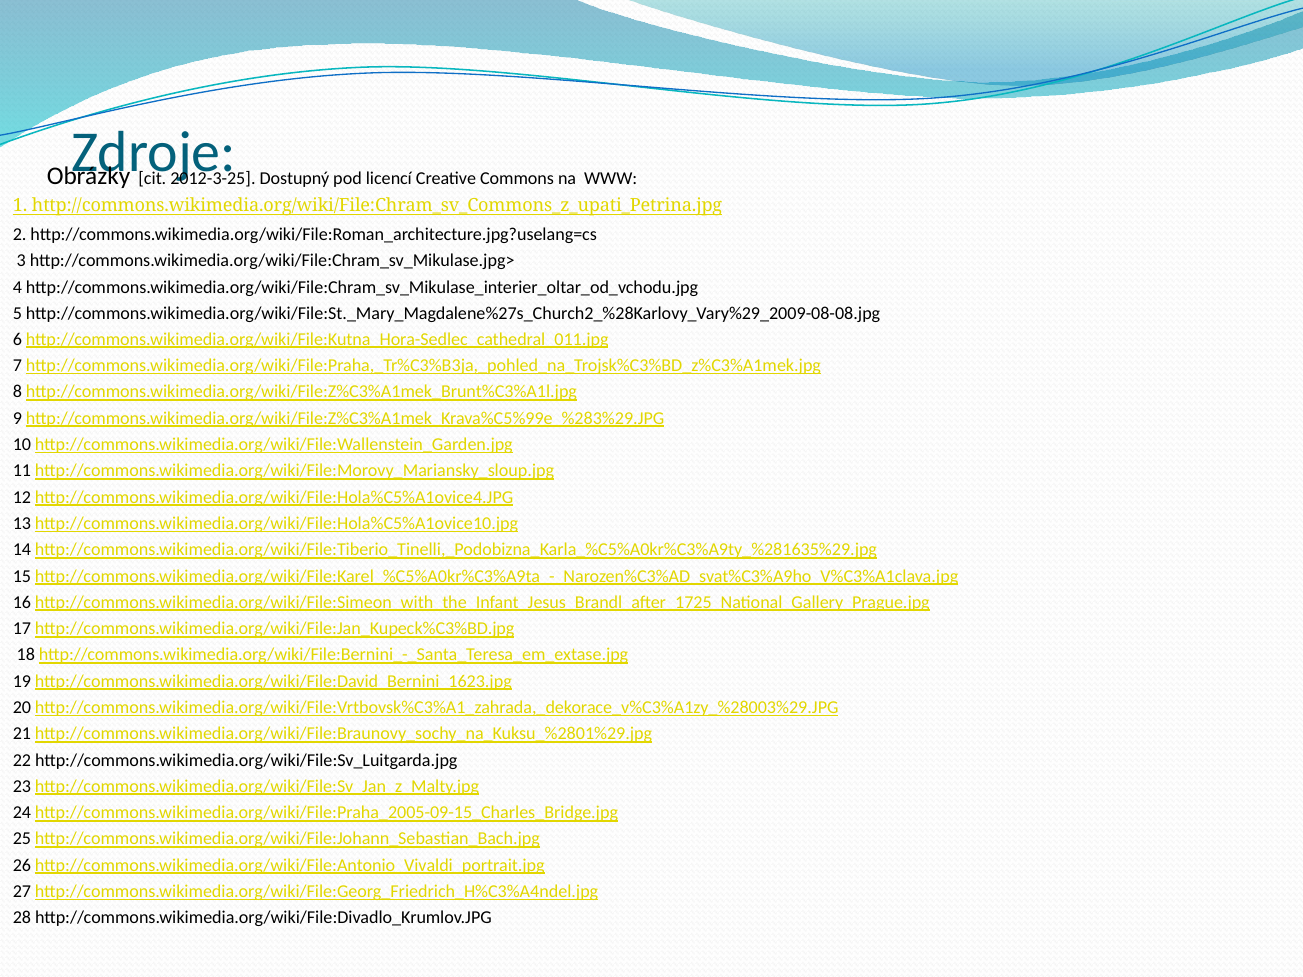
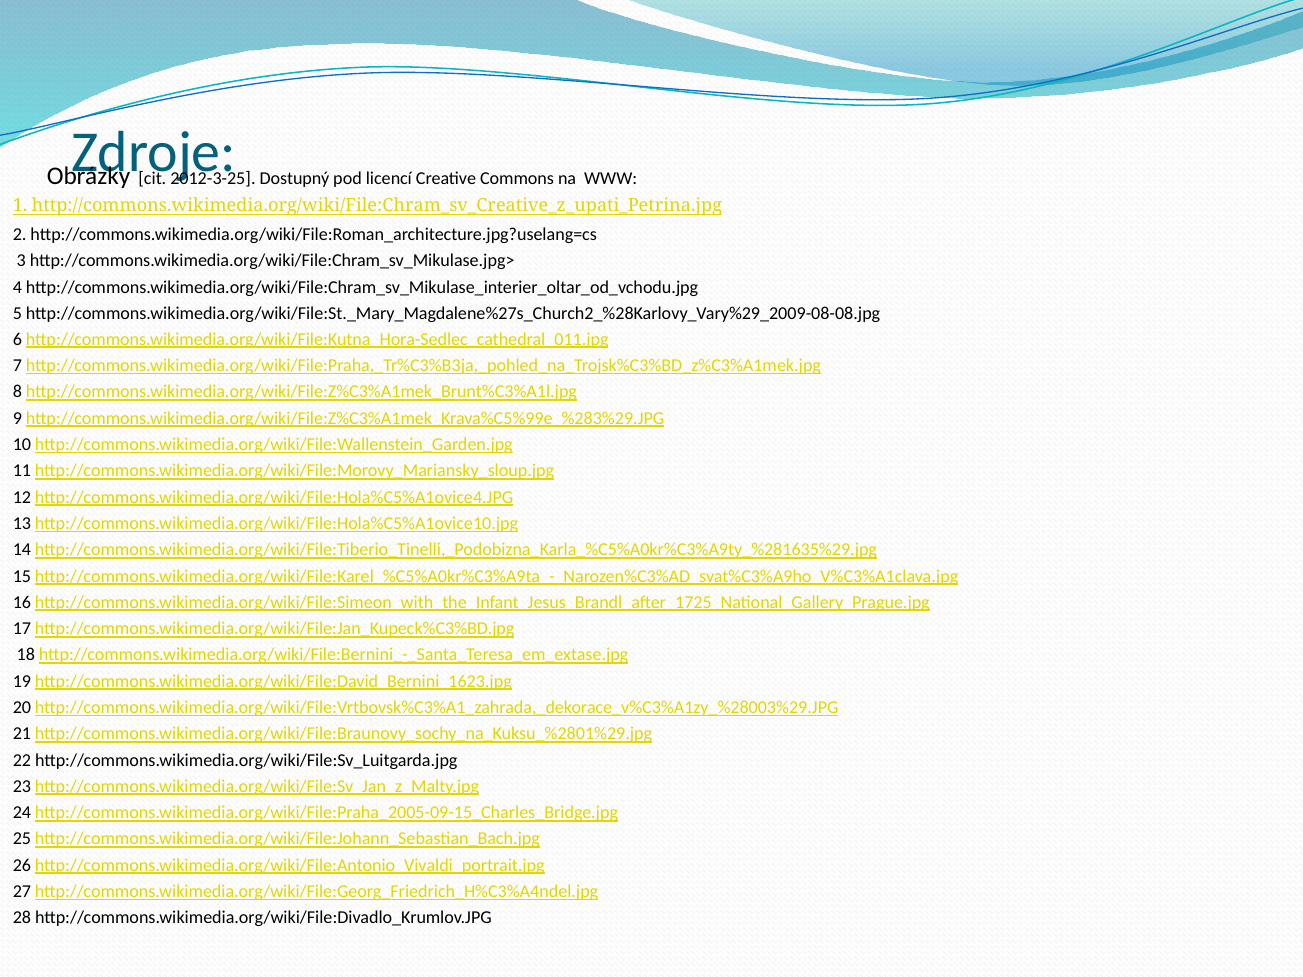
http://commons.wikimedia.org/wiki/File:Chram_sv_Commons_z_upati_Petrina.jpg: http://commons.wikimedia.org/wiki/File:Chram_sv_Commons_z_upati_Petrina.jpg -> http://commons.wikimedia.org/wiki/File:Chram_sv_Creative_z_upati_Petrina.jpg (377, 206)
